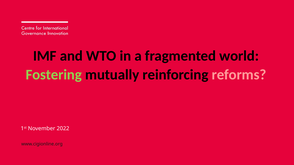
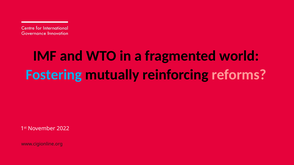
Fostering colour: light green -> light blue (54, 75)
